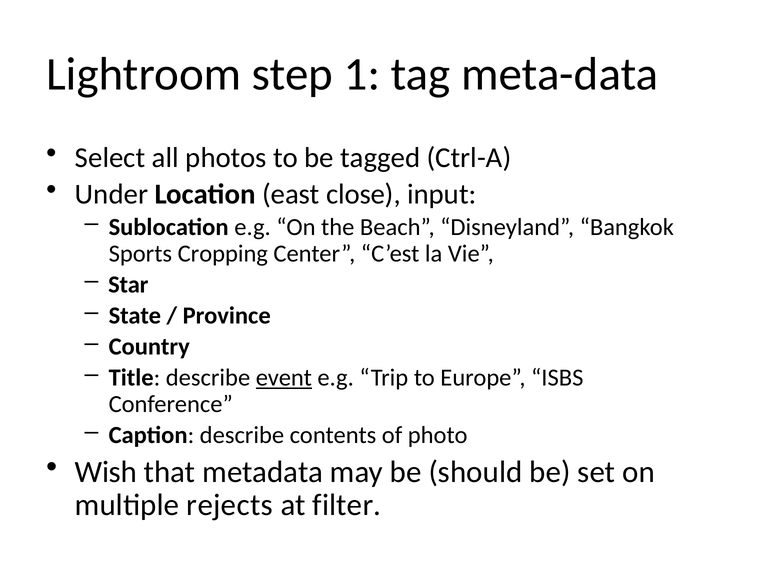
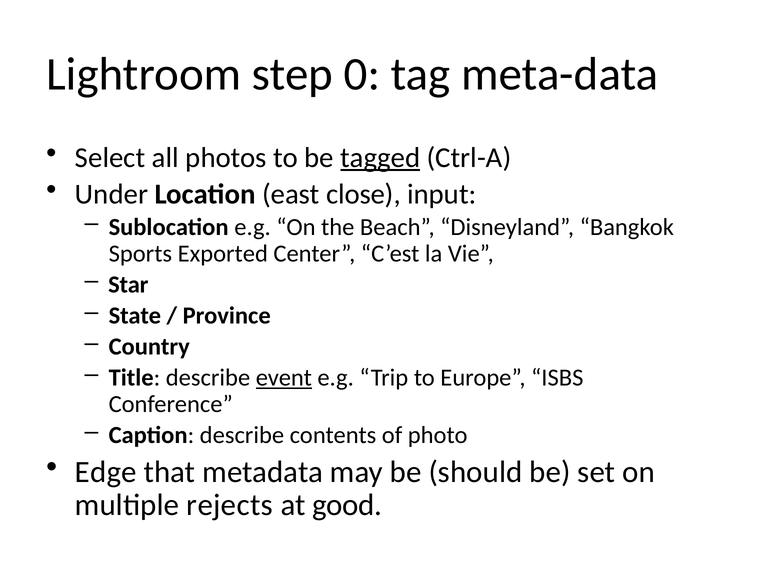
1: 1 -> 0 (362, 74)
tagged underline: none -> present (380, 158)
Cropping: Cropping -> Exported (223, 254)
Wish: Wish -> Edge (106, 472)
filter: filter -> good (347, 506)
